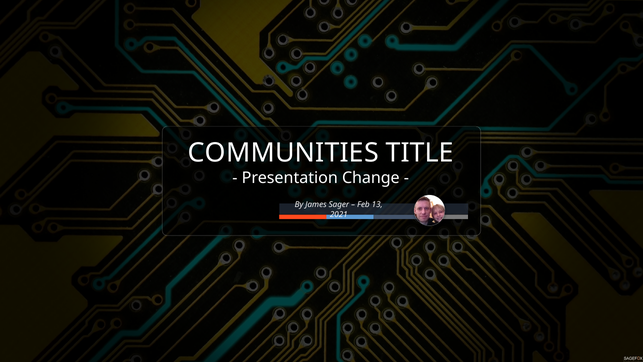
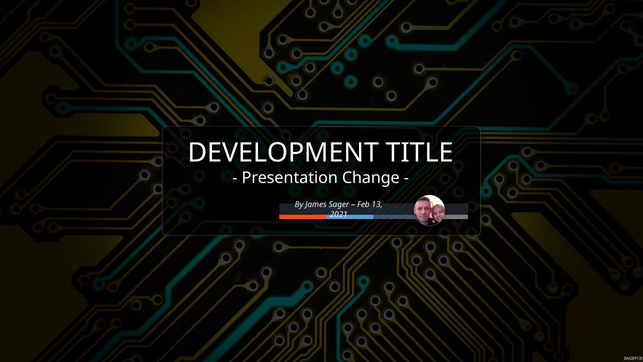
COMMUNITIES: COMMUNITIES -> DEVELOPMENT (283, 153)
